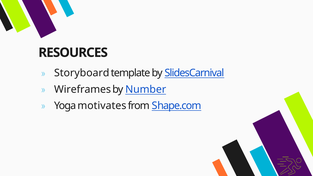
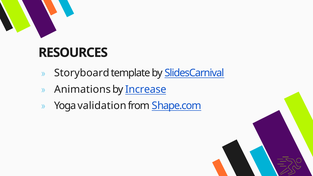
Wireframes: Wireframes -> Animations (82, 89)
Number: Number -> Increase (146, 89)
motivates: motivates -> validation (102, 106)
